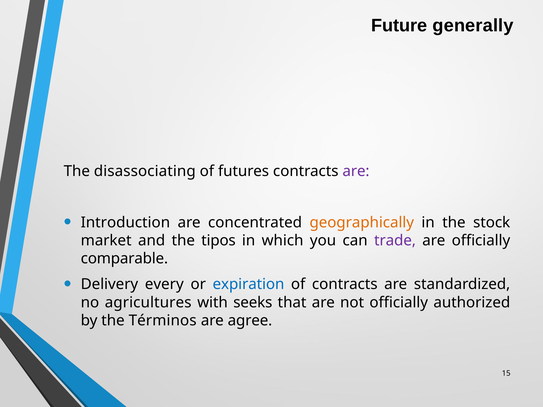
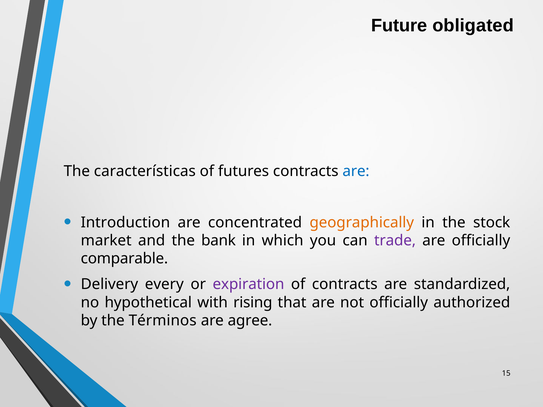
generally: generally -> obligated (473, 26)
disassociating: disassociating -> características (145, 171)
are colour: purple -> blue (356, 171)
tipos: tipos -> bank (219, 241)
expiration colour: blue -> purple (248, 284)
agricultures: agricultures -> hypothetical (148, 303)
seeks: seeks -> rising (253, 303)
